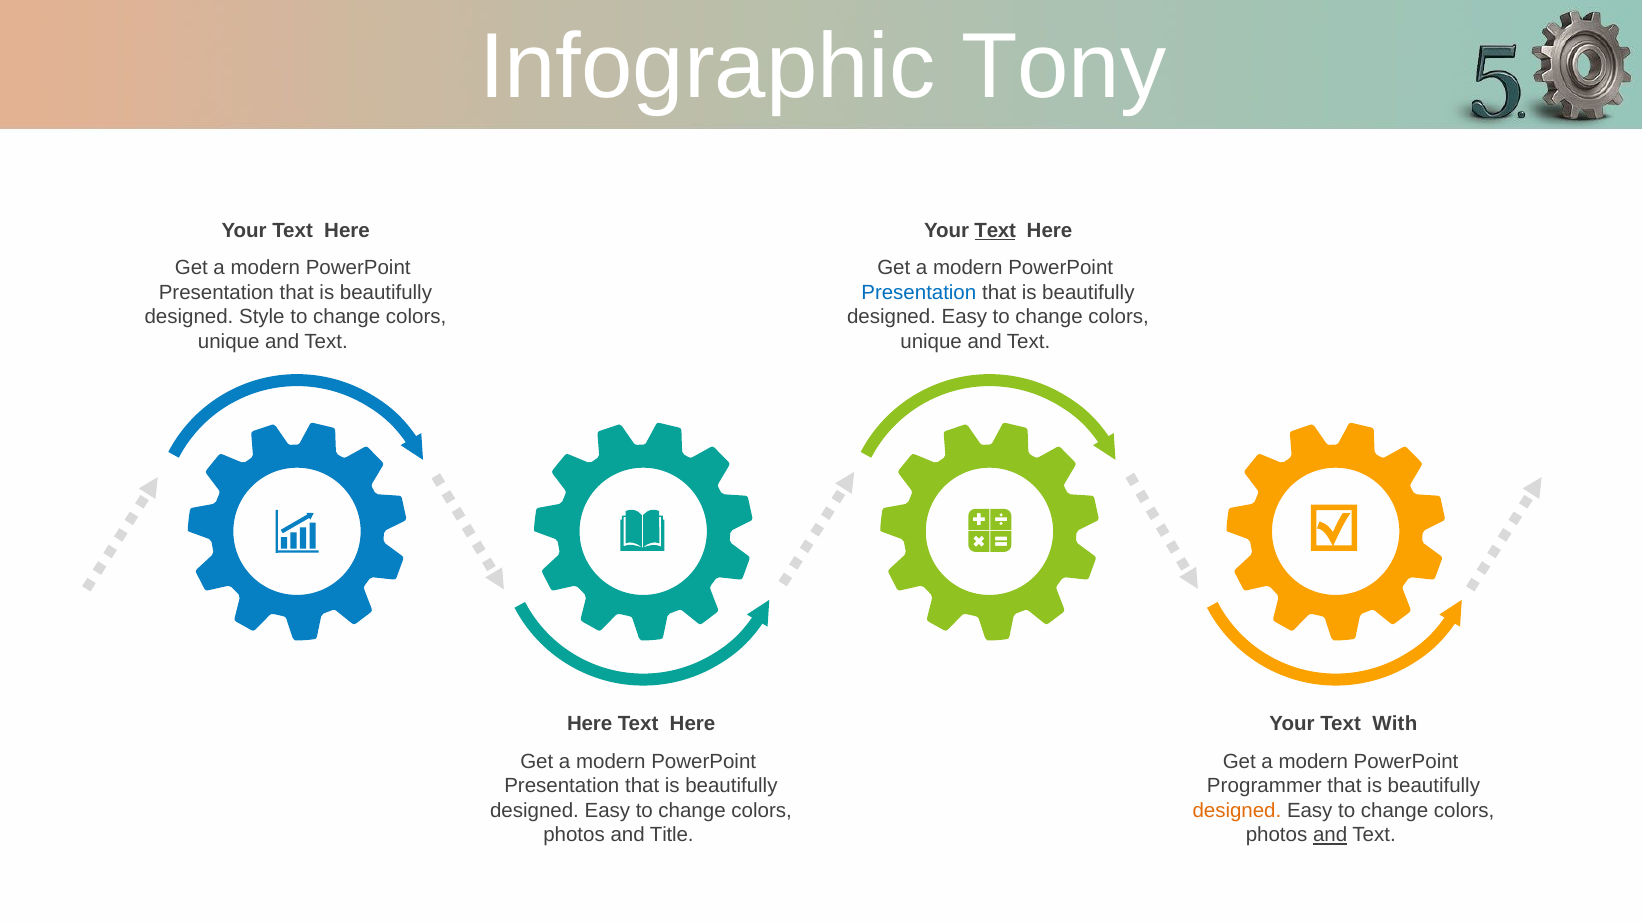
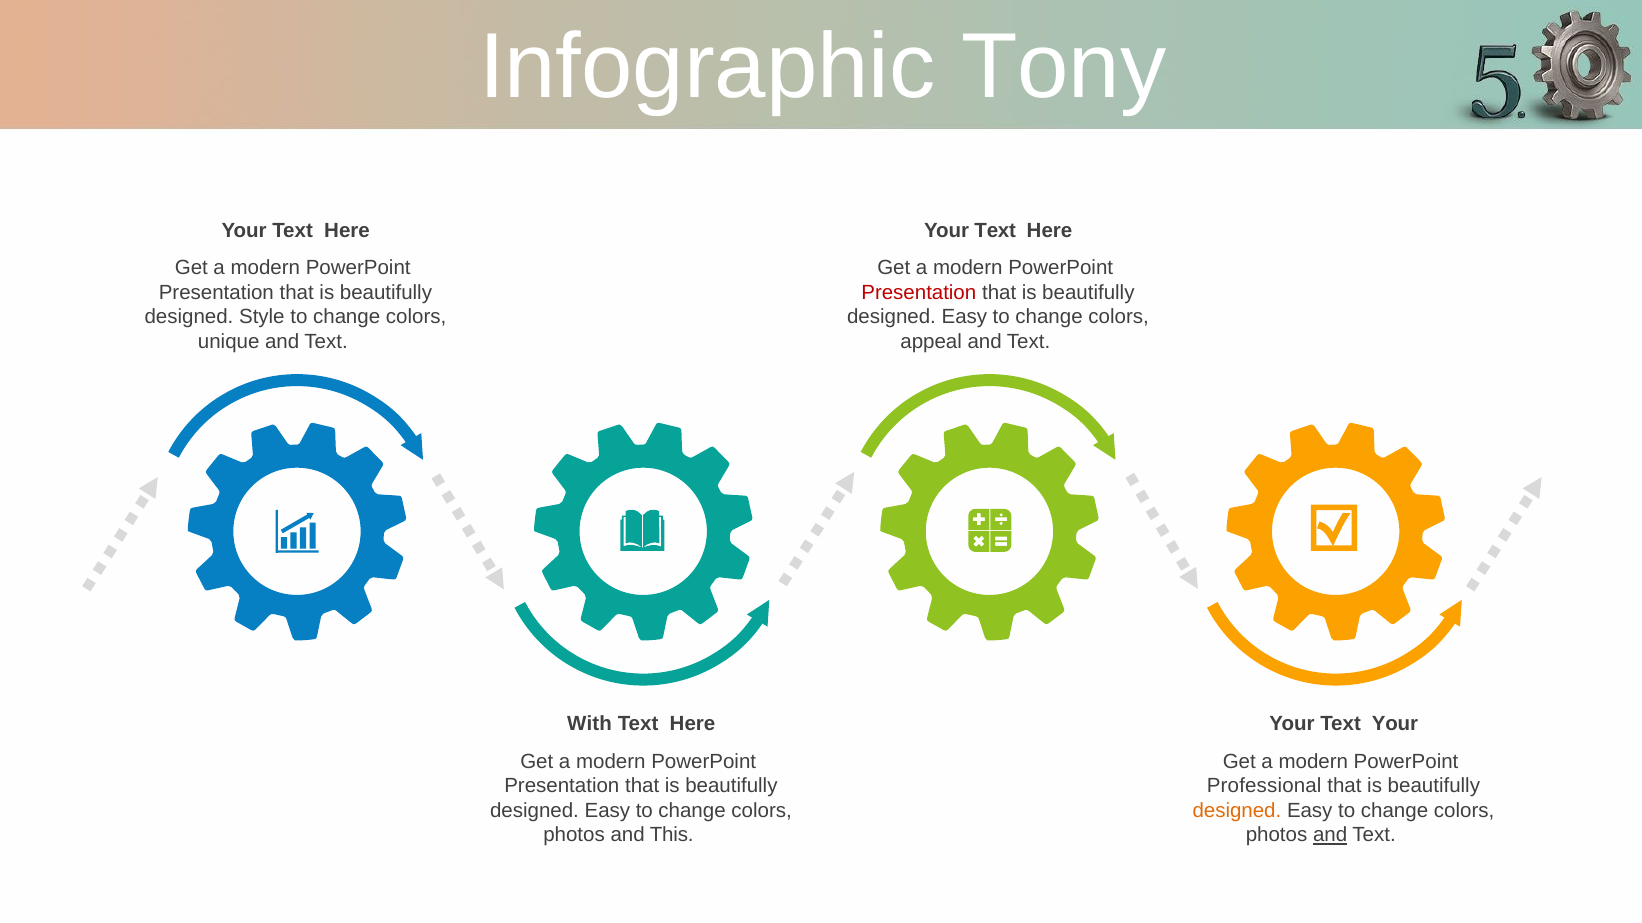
Text underline: present -> none (995, 231)
Presentation colour: blue -> red (919, 293)
unique: unique -> appeal (931, 342)
Here: Here -> With (589, 725)
Your Text With: With -> Your (1395, 725)
Programmer: Programmer -> Professional (1264, 786)
Title: Title -> This (672, 836)
